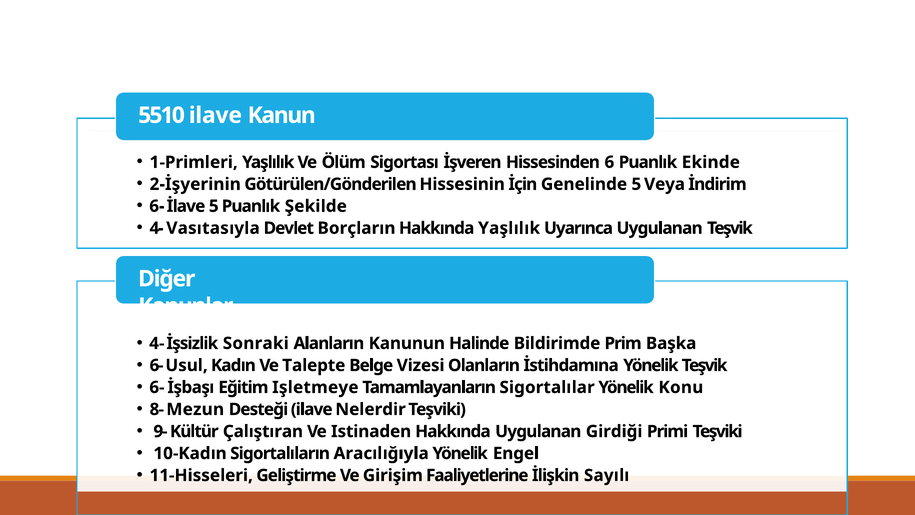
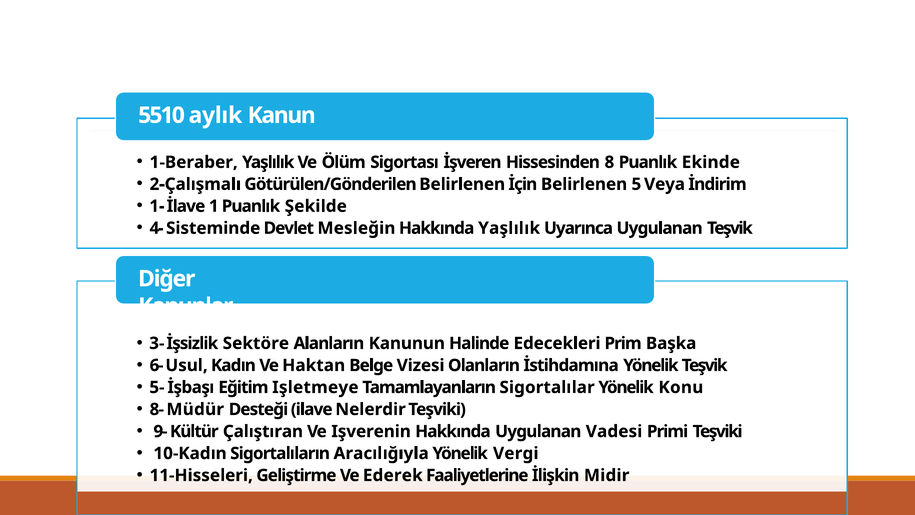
5510 ilave: ilave -> aylık (215, 115)
1-Primleri: 1-Primleri -> 1-Beraber (194, 162)
6: 6 -> 8 (609, 162)
2-İşyerinin: 2-İşyerinin -> 2-Çalışmalı (195, 184)
Götürülen/Gönderilen Hissesinin: Hissesinin -> Belirlenen (462, 184)
İçin Genelinde: Genelinde -> Belirlenen (584, 184)
6-: 6- -> 1- (157, 206)
İlave 5: 5 -> 1 (214, 206)
Vasıtasıyla: Vasıtasıyla -> Sisteminde (213, 228)
Borçların: Borçların -> Mesleğin (356, 228)
4-: 4- -> 3- (157, 343)
Sonraki: Sonraki -> Sektöre (256, 343)
Bildirimde: Bildirimde -> Edecekleri (557, 343)
Talepte: Talepte -> Haktan (314, 365)
6-: 6- -> 5- (157, 387)
Mezun: Mezun -> Müdür (195, 409)
Istinaden: Istinaden -> Işverenin (371, 431)
Girdiği: Girdiği -> Vadesi (614, 431)
Engel: Engel -> Vergi (516, 453)
Girişim: Girişim -> Ederek (393, 475)
Sayılı: Sayılı -> Midir (607, 475)
